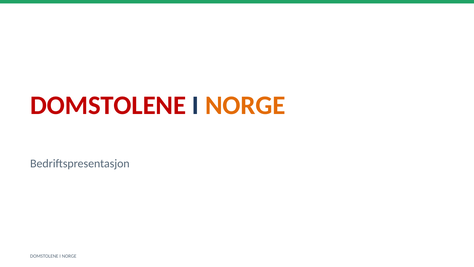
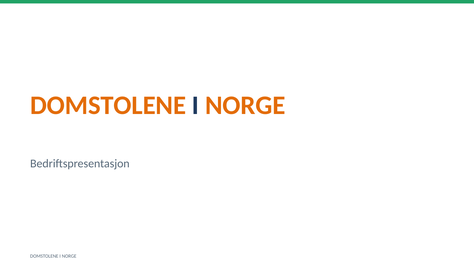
DOMSTOLENE colour: red -> orange (108, 105)
